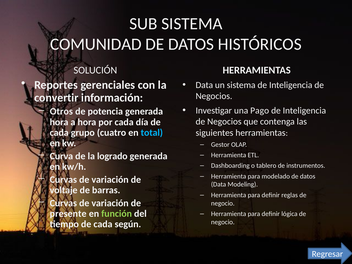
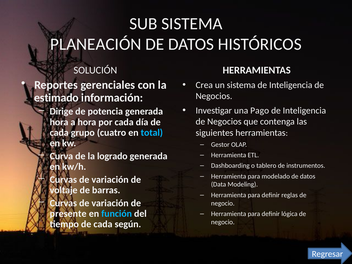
COMUNIDAD: COMUNIDAD -> PLANEACIÓN (96, 44)
Data: Data -> Crea (204, 85)
convertir: convertir -> estimado (56, 98)
Otros: Otros -> Dirige (61, 112)
función colour: light green -> light blue (117, 214)
